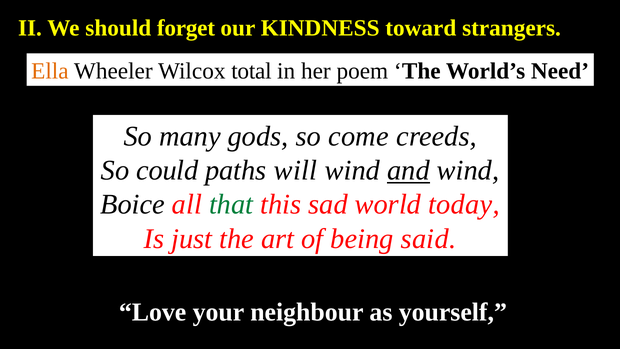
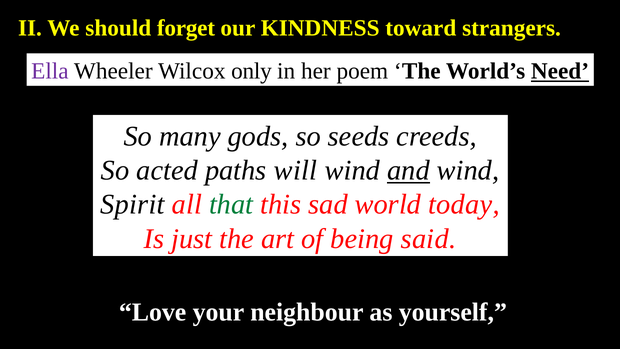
Ella colour: orange -> purple (50, 71)
total: total -> only (251, 71)
Need underline: none -> present (560, 71)
come: come -> seeds (359, 136)
could: could -> acted (167, 170)
Boice: Boice -> Spirit (132, 204)
